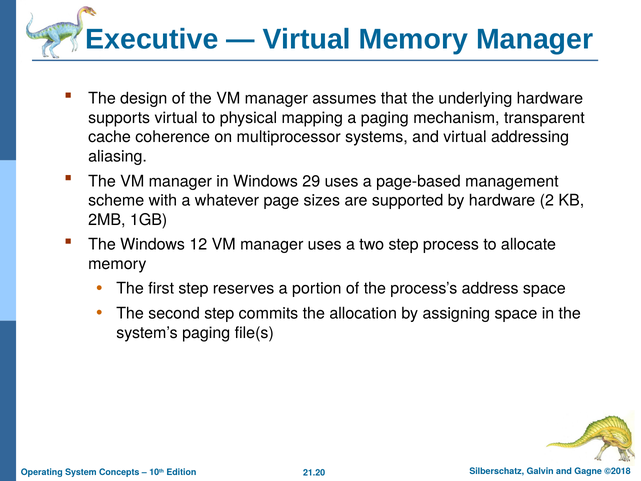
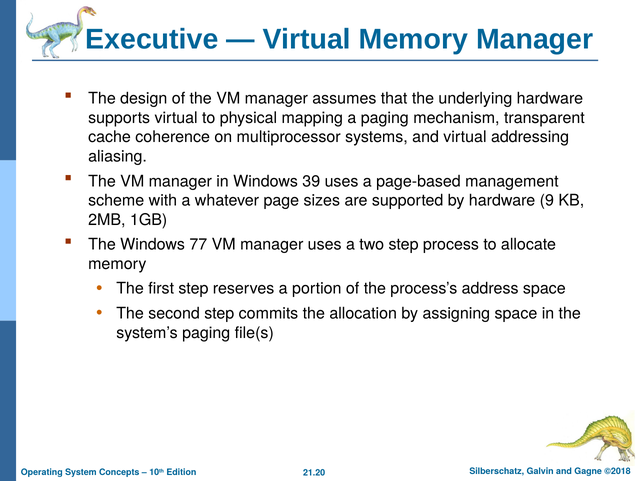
29: 29 -> 39 (311, 181)
2: 2 -> 9 (547, 200)
12: 12 -> 77 (198, 244)
